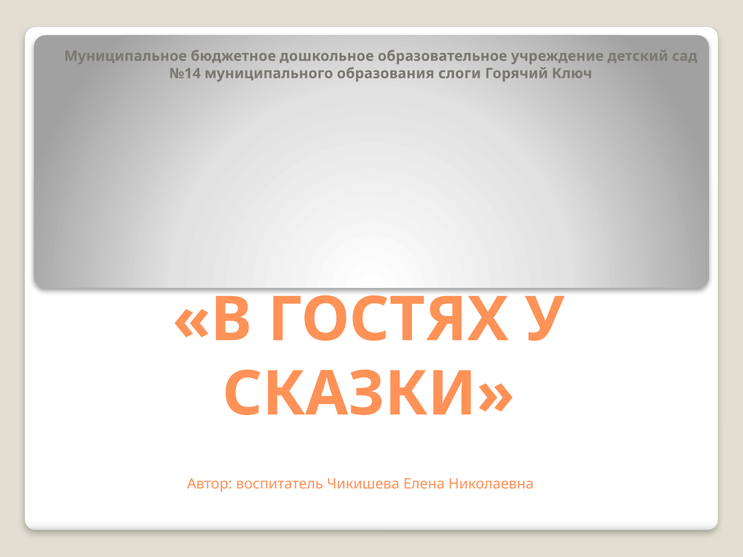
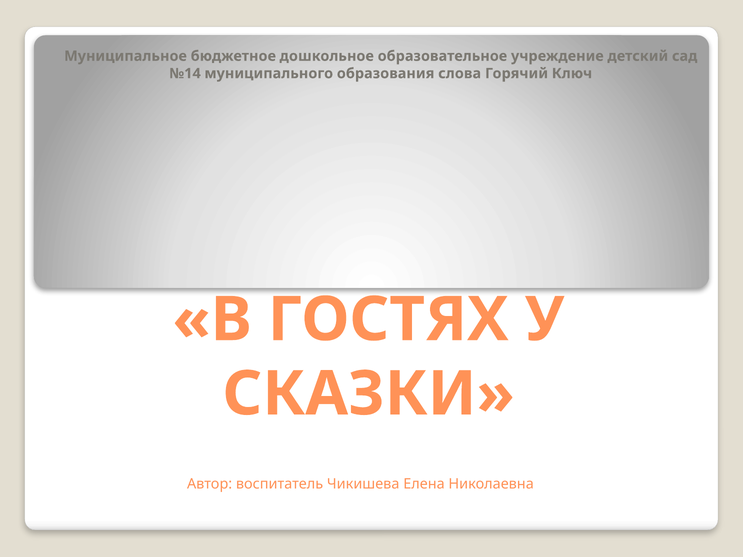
слоги: слоги -> слова (460, 74)
